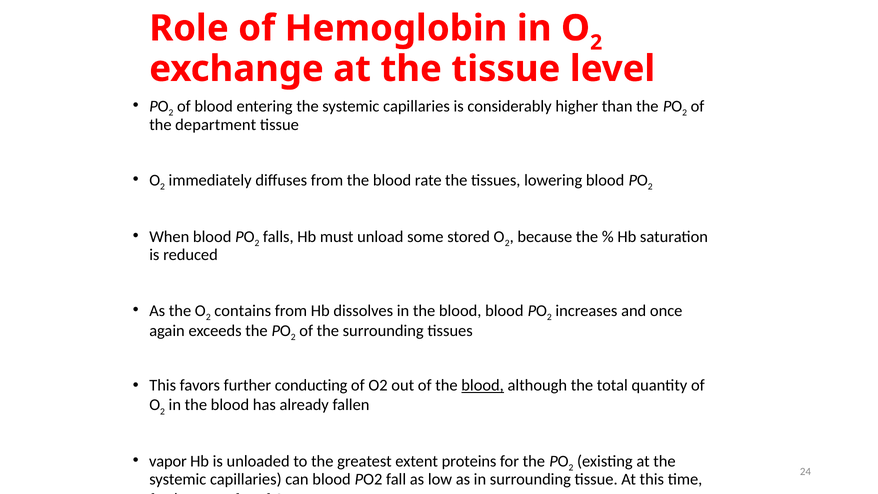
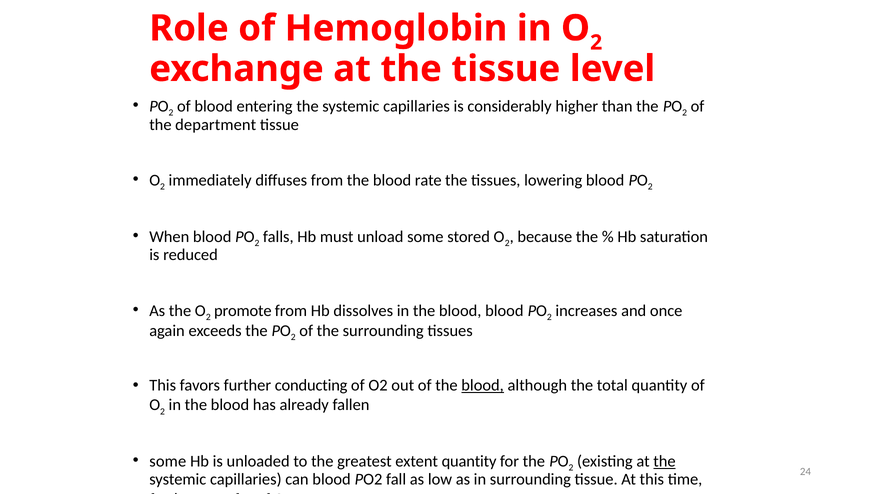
contains: contains -> promote (243, 311)
vapor: vapor -> some (168, 461)
extent proteins: proteins -> quantity (469, 461)
the underline: none -> present (665, 461)
